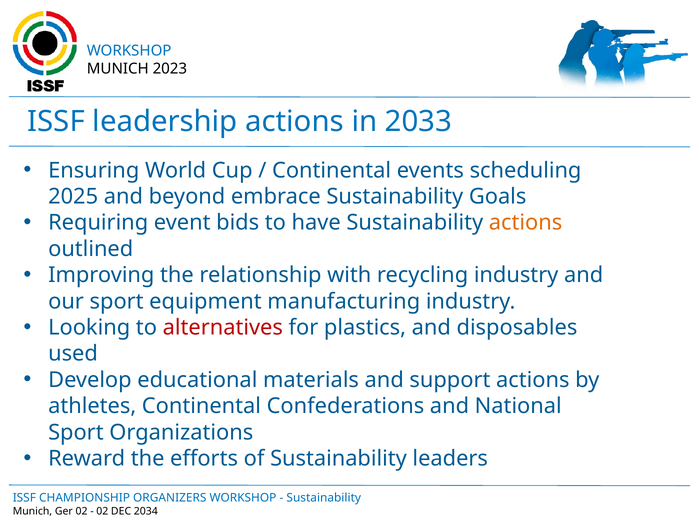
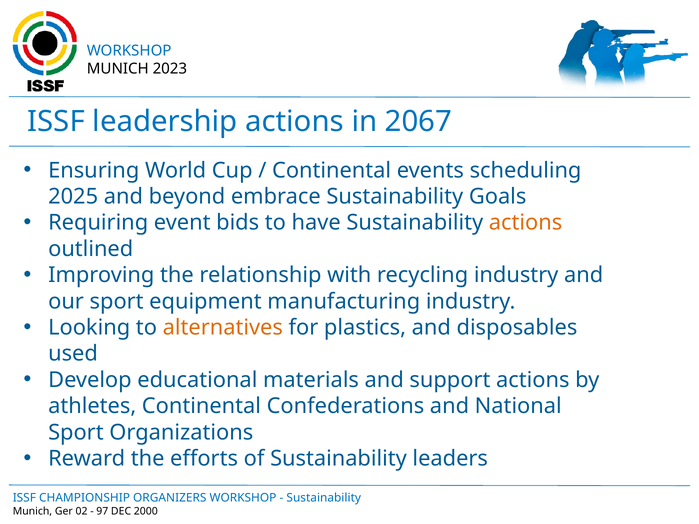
2033: 2033 -> 2067 (418, 121)
alternatives colour: red -> orange (223, 328)
02: 02 -> 97 (102, 511)
2034: 2034 -> 2000 (146, 511)
